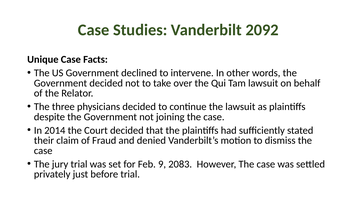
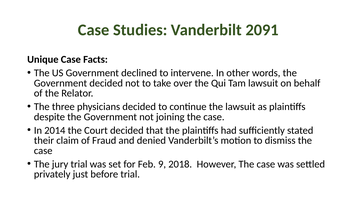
2092: 2092 -> 2091 (262, 30)
2083: 2083 -> 2018 (180, 164)
